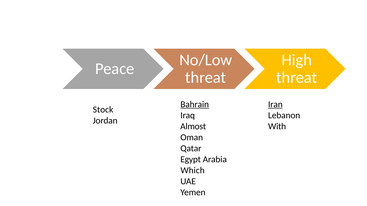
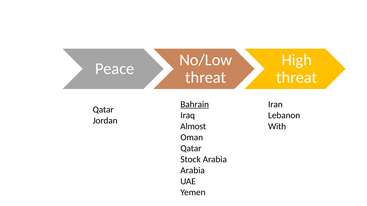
Iran underline: present -> none (275, 105)
Stock: Stock -> Qatar (103, 110)
Egypt: Egypt -> Stock (191, 160)
Which: Which -> Arabia (193, 171)
